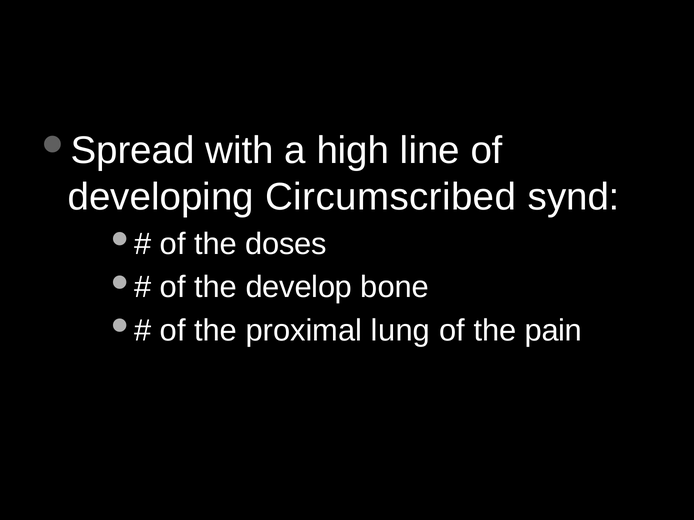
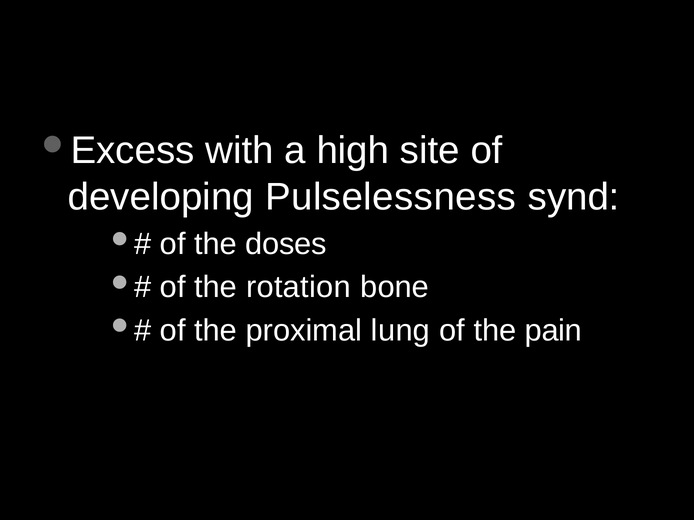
Spread: Spread -> Excess (133, 151)
line: line -> site (430, 151)
Circumscribed: Circumscribed -> Pulselessness (391, 197)
develop: develop -> rotation (299, 287)
